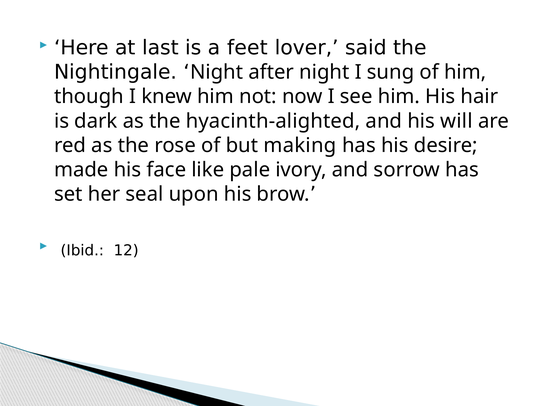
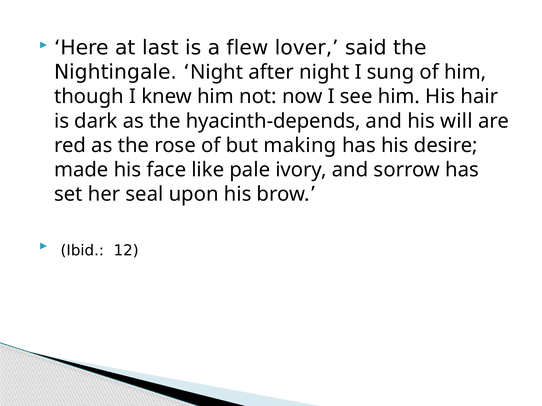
feet: feet -> flew (248, 48)
hyacinth-alighted: hyacinth-alighted -> hyacinth-depends (273, 121)
